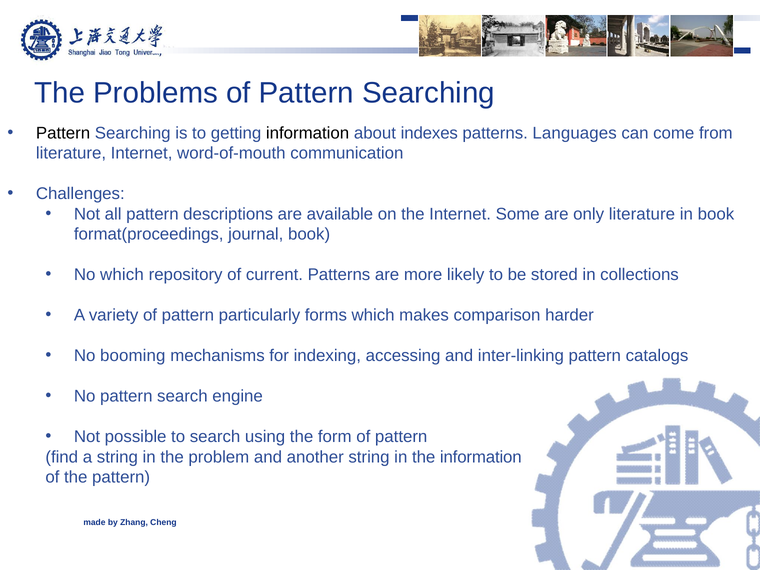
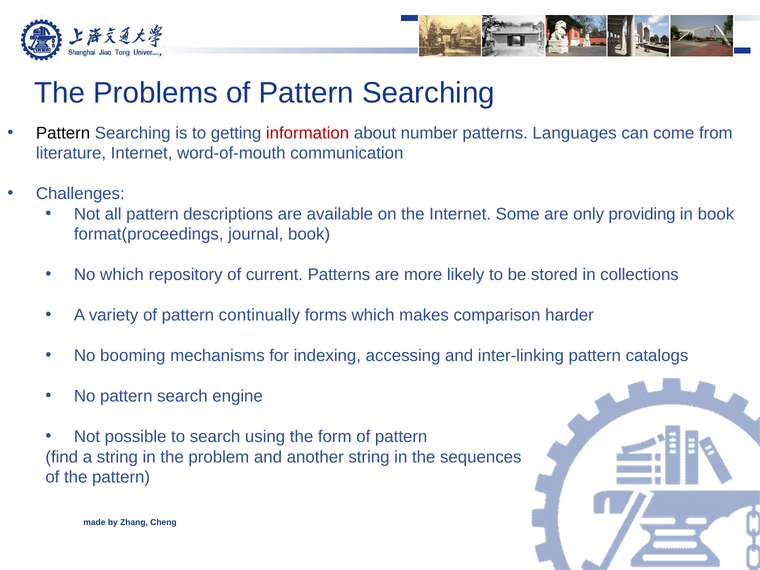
information colour: black -> red (308, 133)
indexes: indexes -> number (429, 133)
only literature: literature -> providing (642, 214)
particularly: particularly -> continually (259, 315)
the information: information -> sequences (481, 457)
